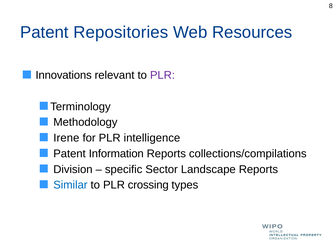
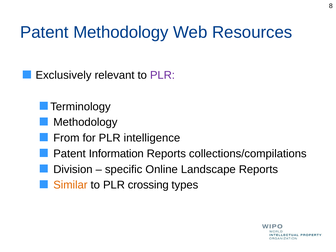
Patent Repositories: Repositories -> Methodology (121, 32)
Innovations: Innovations -> Exclusively (64, 75)
Irene: Irene -> From (66, 138)
Sector: Sector -> Online (162, 169)
Similar colour: blue -> orange (70, 185)
